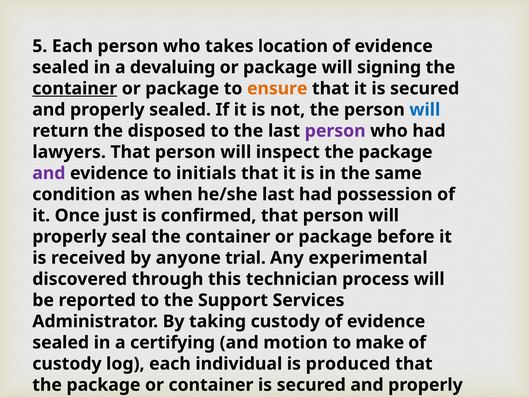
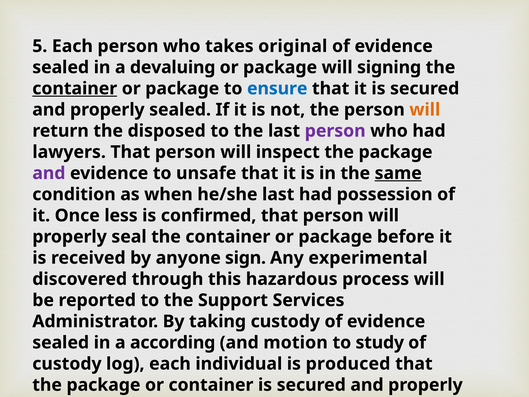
location: location -> original (293, 46)
ensure colour: orange -> blue (277, 88)
will colour: blue -> orange (425, 110)
initials: initials -> unsafe (206, 173)
same underline: none -> present (398, 173)
just: just -> less (121, 215)
trial: trial -> sign (245, 258)
technician: technician -> hazardous (292, 279)
certifying: certifying -> according (173, 342)
make: make -> study (380, 342)
